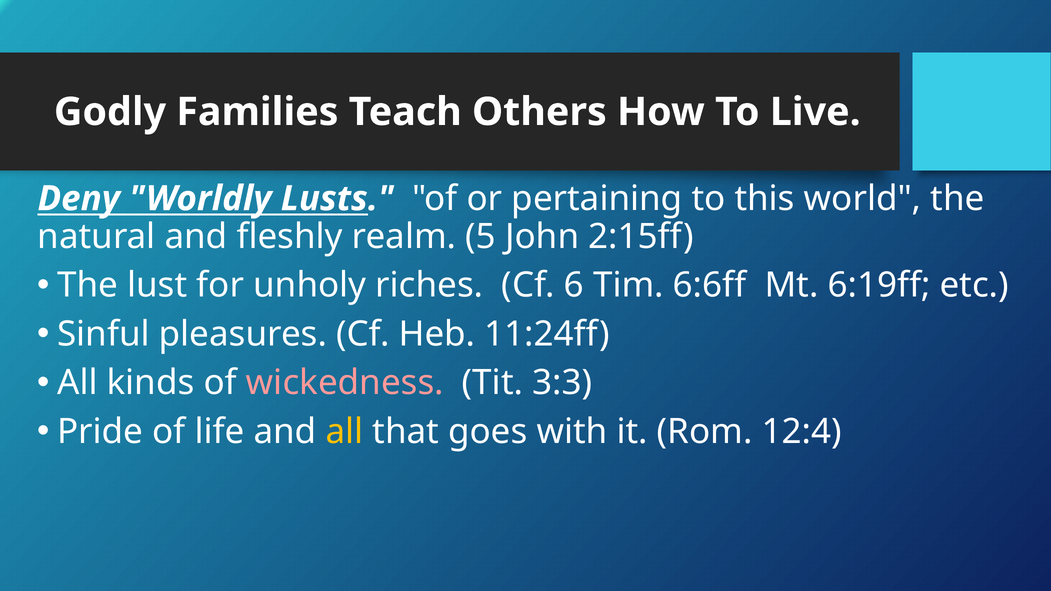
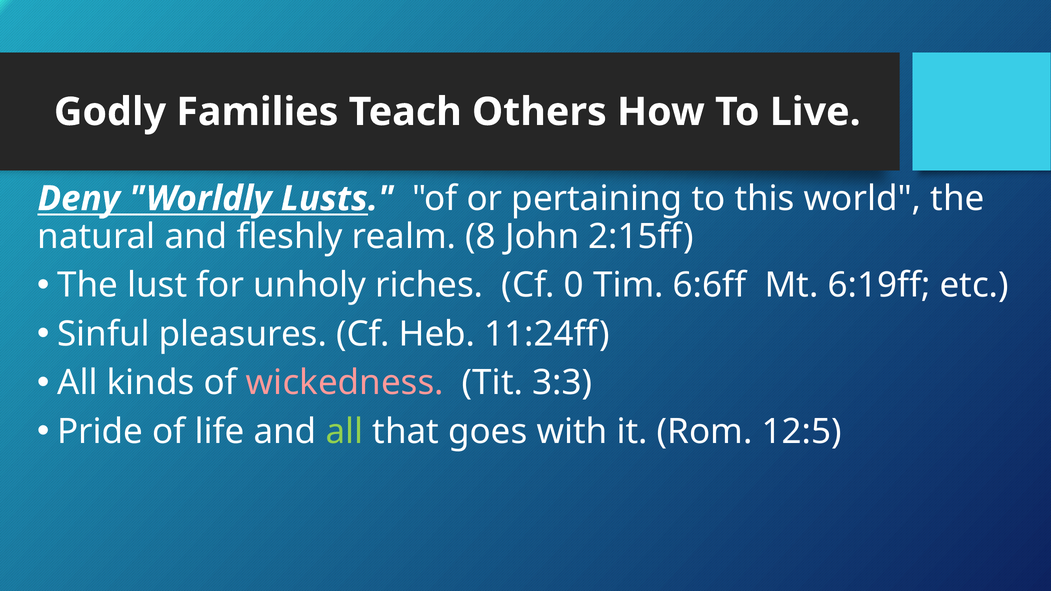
5: 5 -> 8 (481, 237)
6: 6 -> 0 (574, 285)
all colour: yellow -> light green (344, 432)
12:4: 12:4 -> 12:5 (802, 432)
